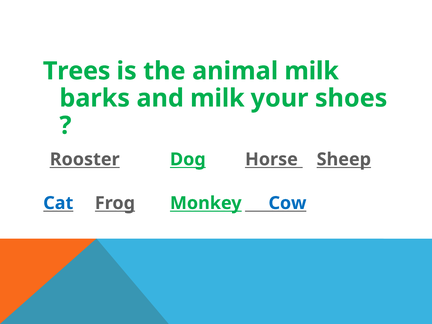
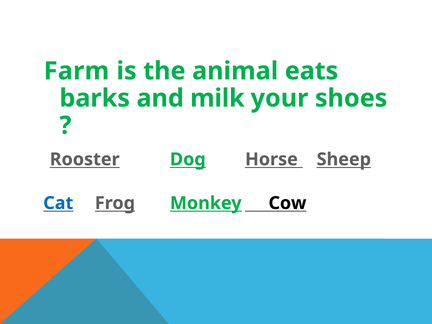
Trees: Trees -> Farm (76, 71)
animal milk: milk -> eats (312, 71)
Cow colour: blue -> black (287, 203)
